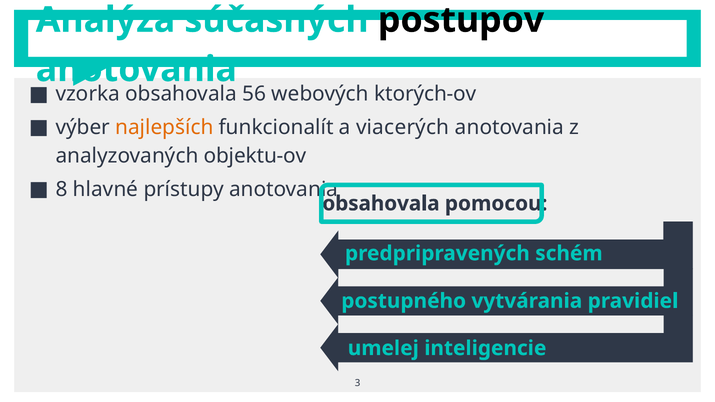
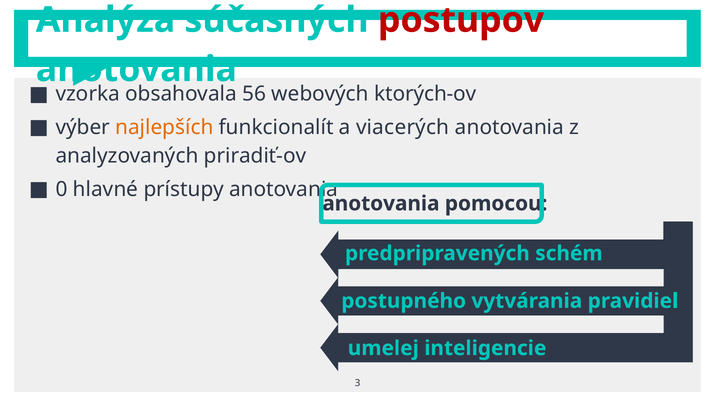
postupov colour: black -> red (461, 20)
objektu-ov: objektu-ov -> priradiť-ov (255, 156)
8: 8 -> 0 (62, 189)
obsahovala: obsahovala -> anotovania (381, 204)
